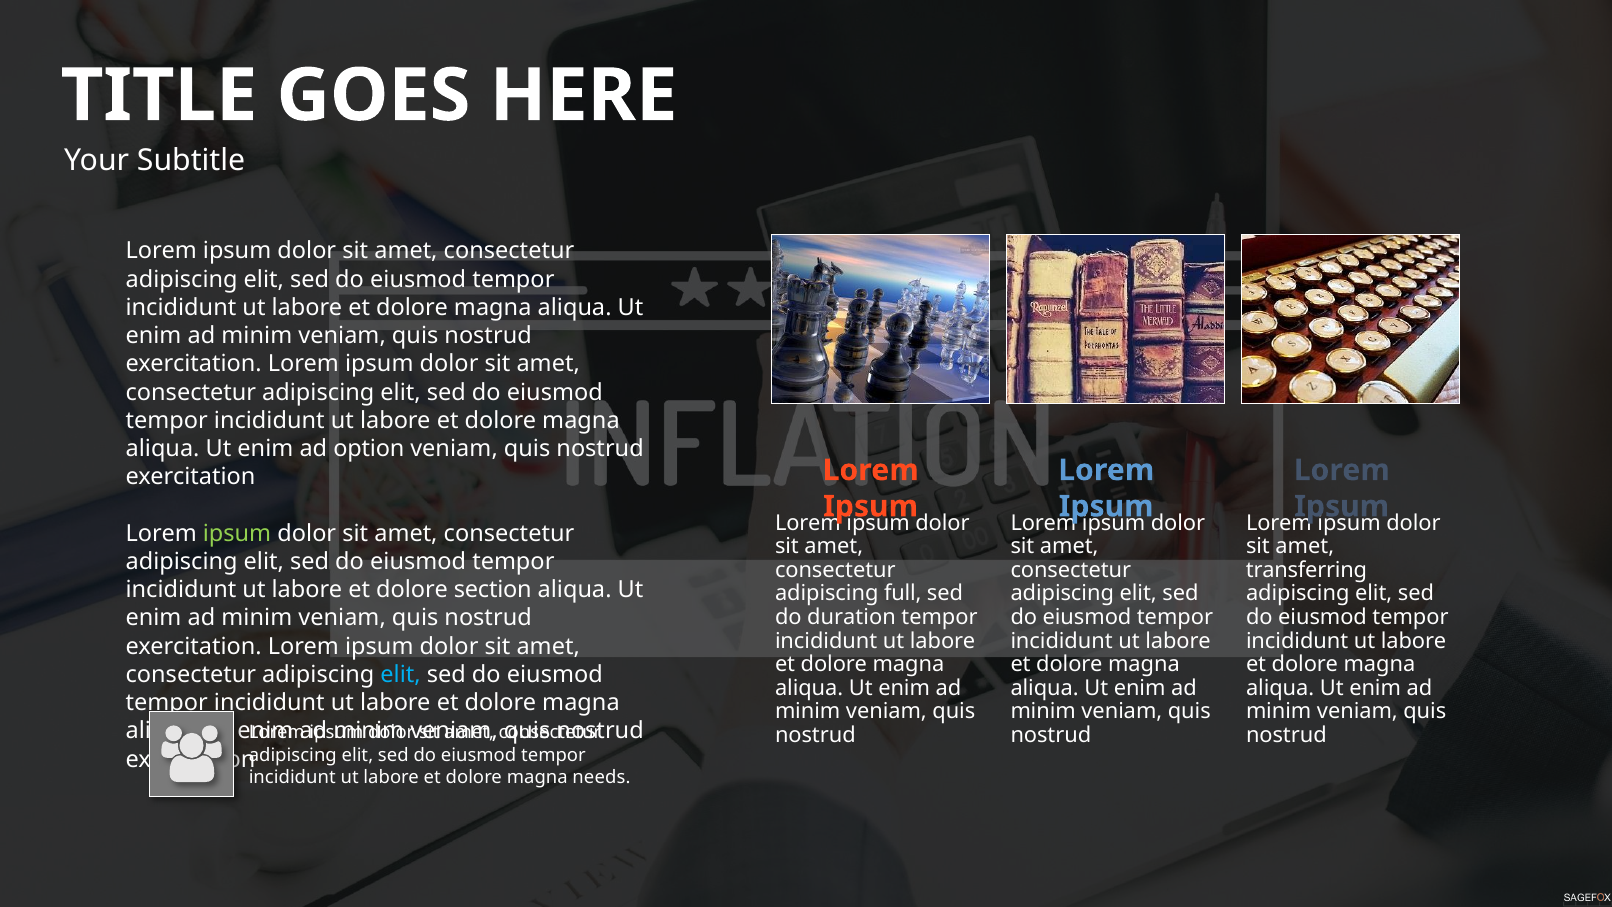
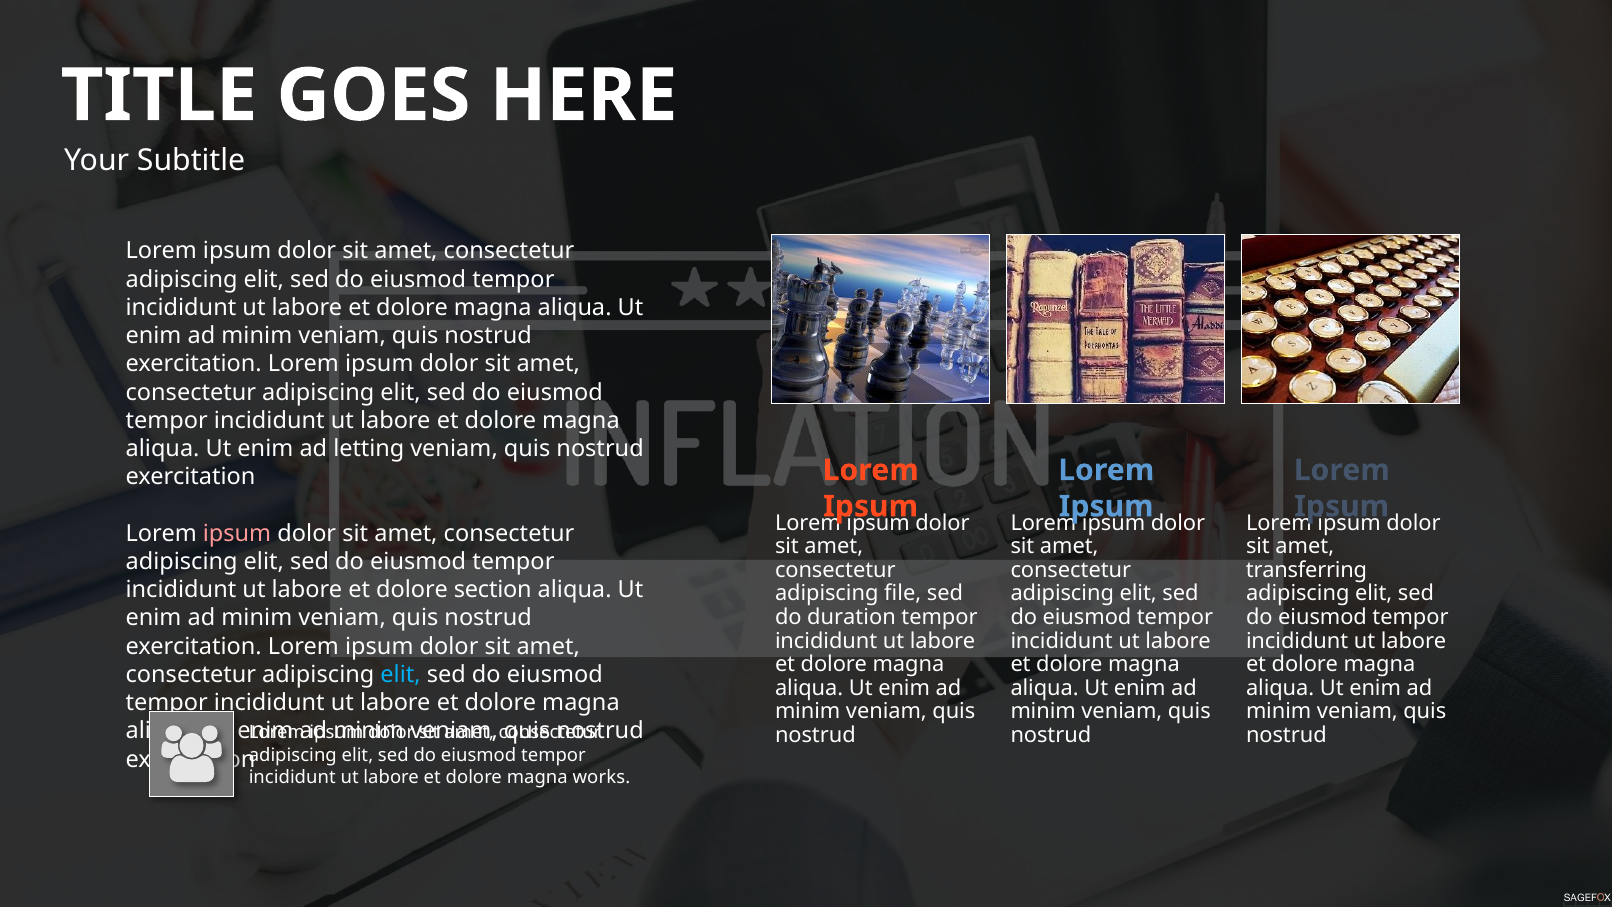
option: option -> letting (369, 449)
ipsum colour: light green -> pink (237, 533)
full: full -> file (903, 594)
needs: needs -> works (601, 777)
